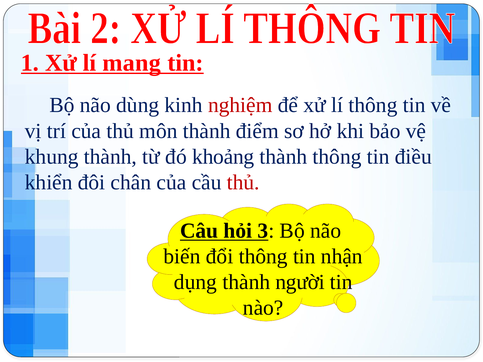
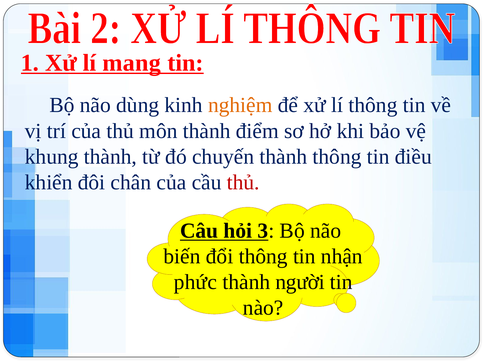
nghiệm colour: red -> orange (240, 105)
khoảng: khoảng -> chuyến (223, 157)
dụng: dụng -> phức (195, 282)
